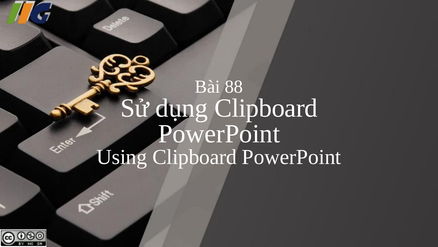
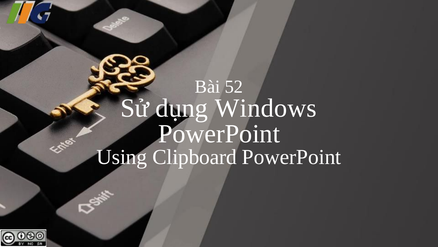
88: 88 -> 52 (234, 87)
dụng Clipboard: Clipboard -> Windows (266, 108)
